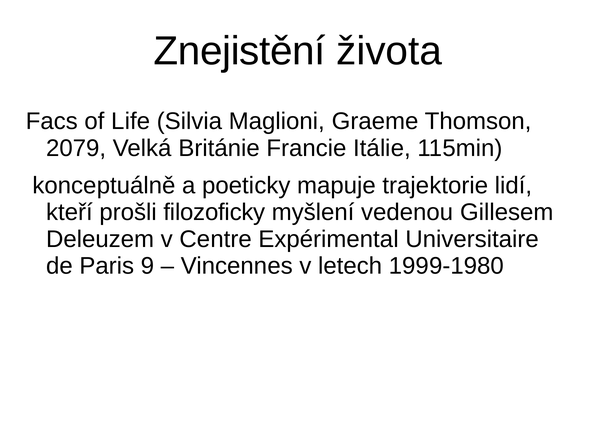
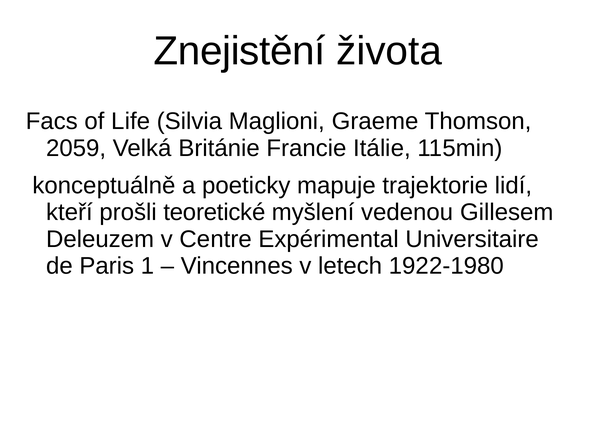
2079: 2079 -> 2059 (76, 148)
filozoficky: filozoficky -> teoretické (214, 212)
9: 9 -> 1 (148, 266)
1999-1980: 1999-1980 -> 1922-1980 (446, 266)
